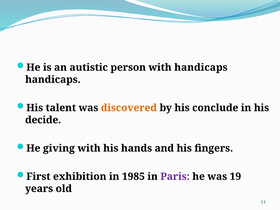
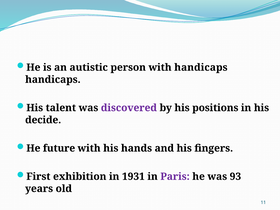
discovered colour: orange -> purple (129, 108)
conclude: conclude -> positions (215, 108)
giving: giving -> future (59, 148)
1985: 1985 -> 1931 (133, 177)
19: 19 -> 93 (235, 177)
